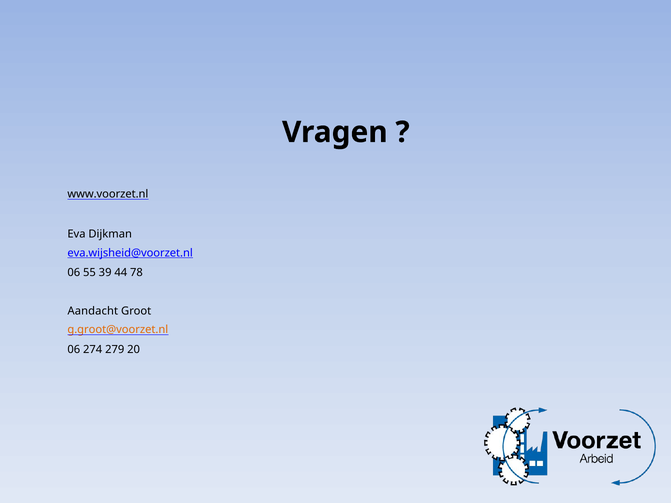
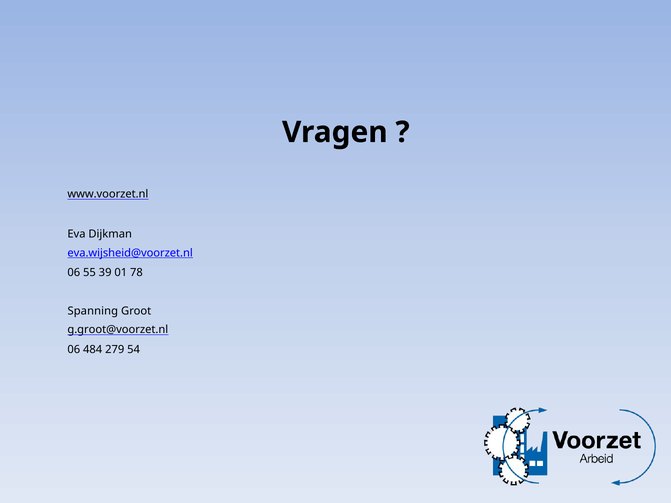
44: 44 -> 01 (121, 273)
Aandacht: Aandacht -> Spanning (93, 311)
g.groot@voorzet.nl colour: orange -> black (118, 330)
274: 274 -> 484 (93, 350)
20: 20 -> 54 (134, 350)
